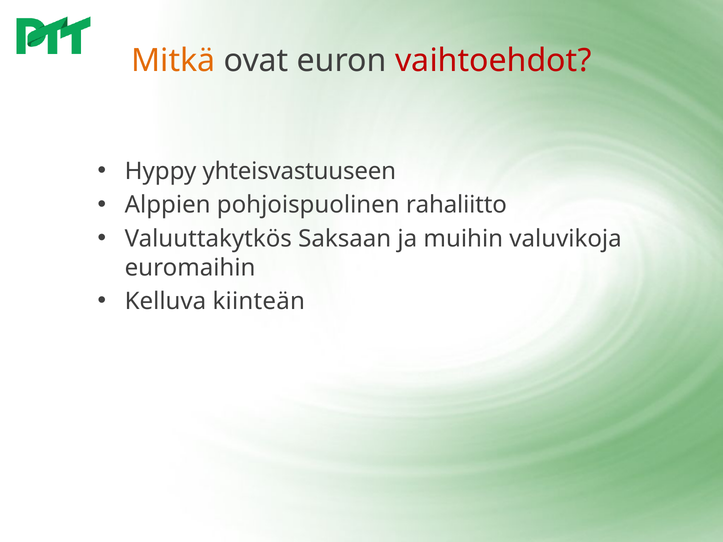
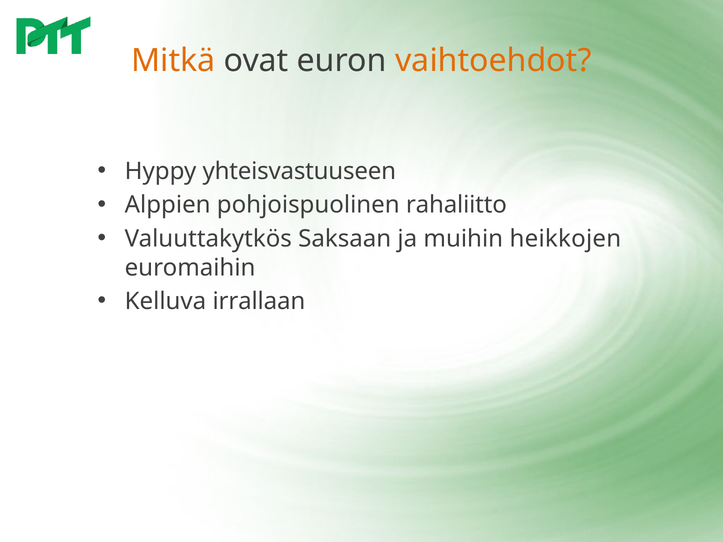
vaihtoehdot colour: red -> orange (493, 61)
valuvikoja: valuvikoja -> heikkojen (565, 239)
kiinteän: kiinteän -> irrallaan (259, 301)
